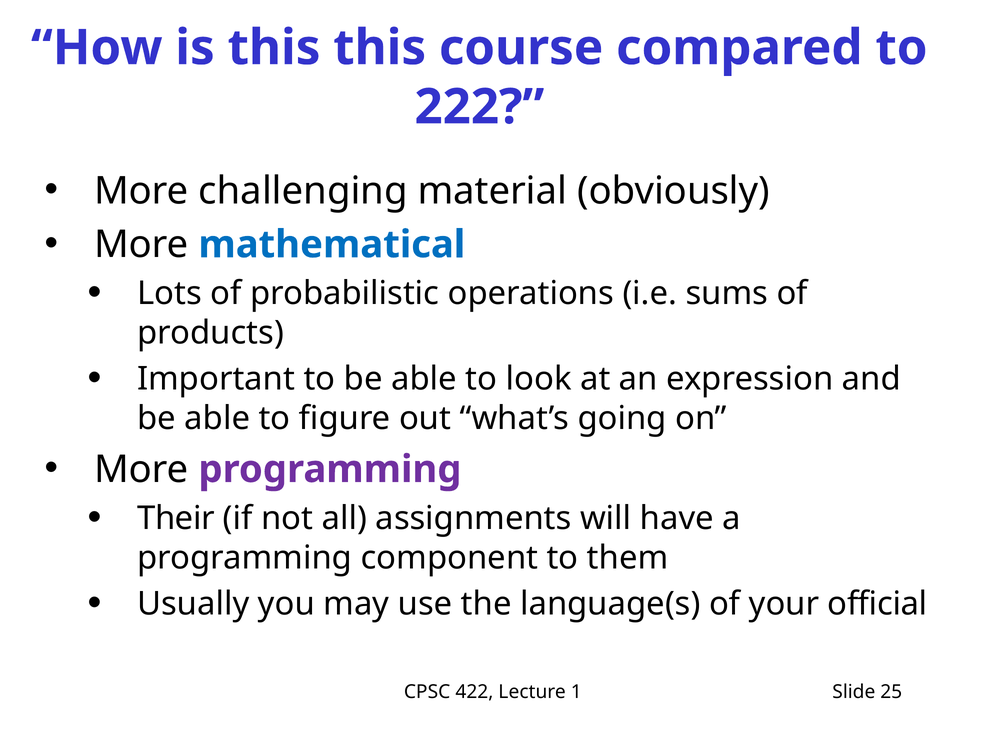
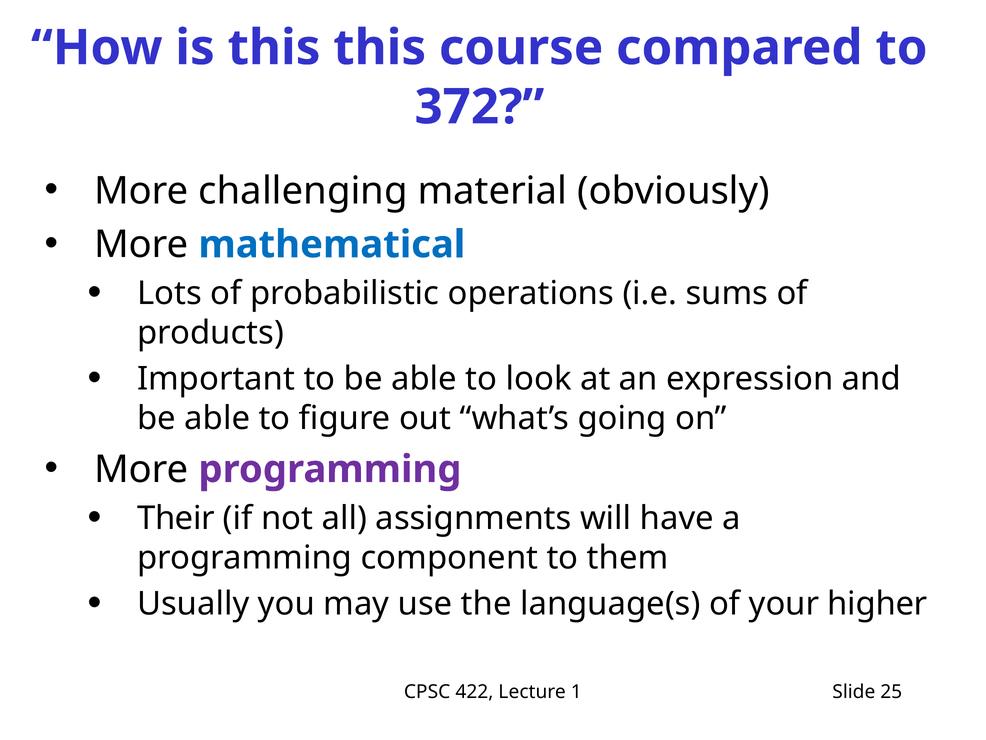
222: 222 -> 372 (479, 107)
official: official -> higher (877, 603)
